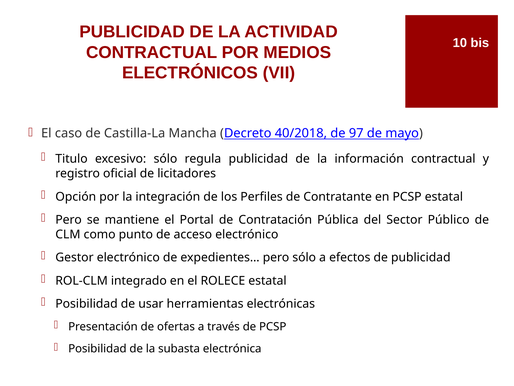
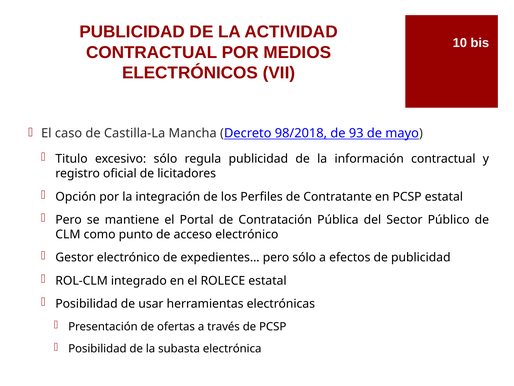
40/2018: 40/2018 -> 98/2018 (301, 133)
97: 97 -> 93 (356, 133)
